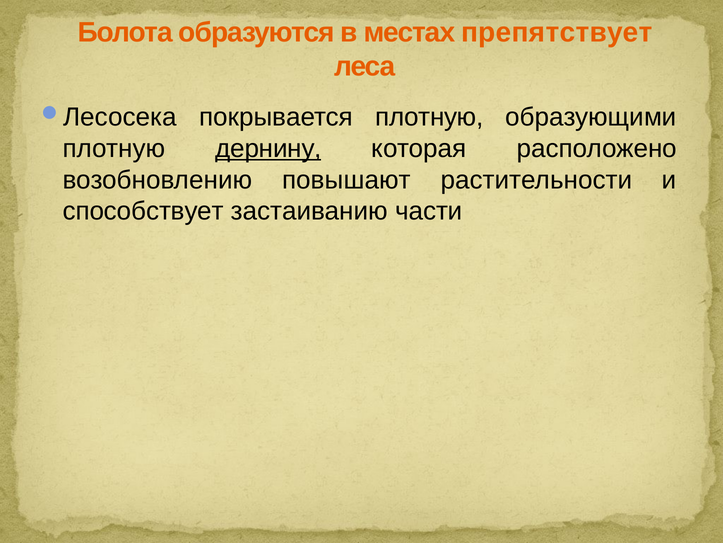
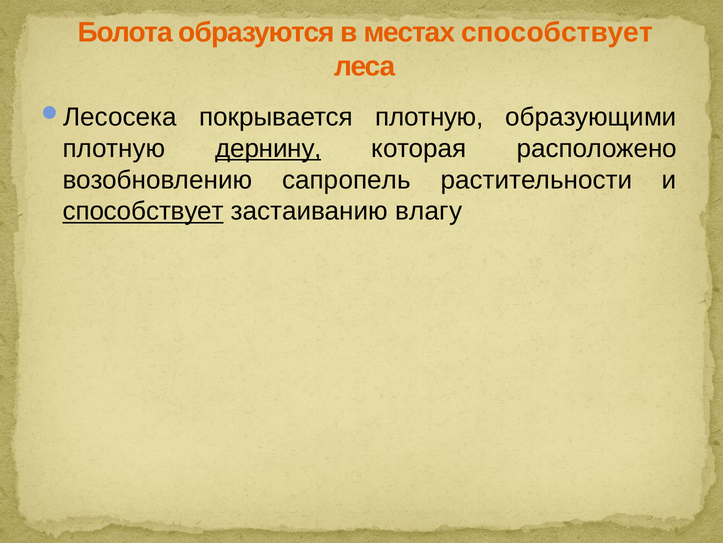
местах препятствует: препятствует -> способствует (557, 32)
повышают: повышают -> сапропель (346, 180)
способствует underline: none -> present (143, 211)
части: части -> влагу (429, 211)
